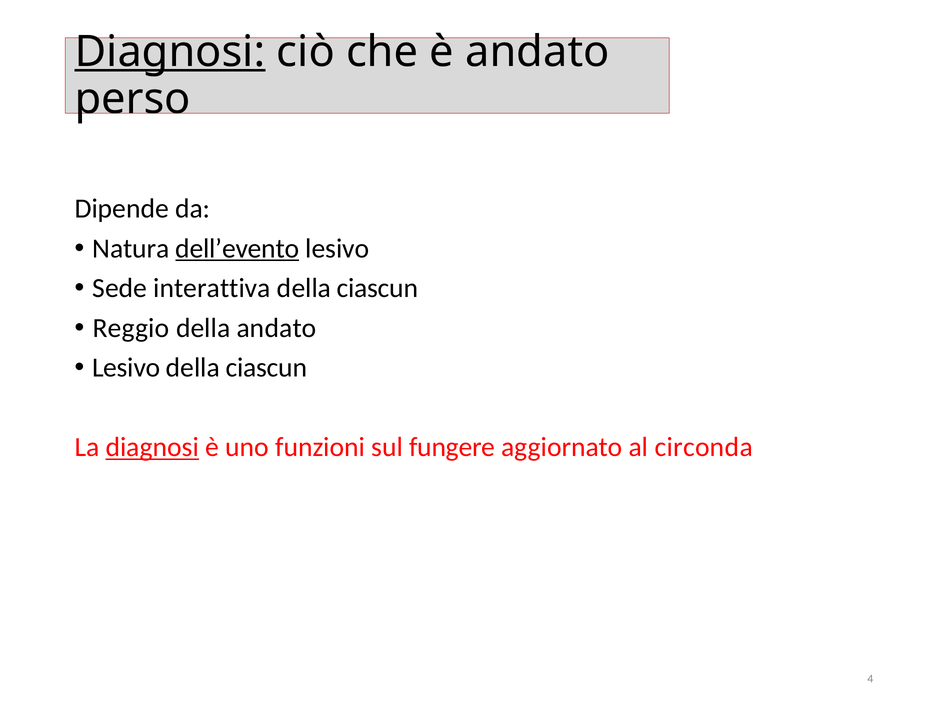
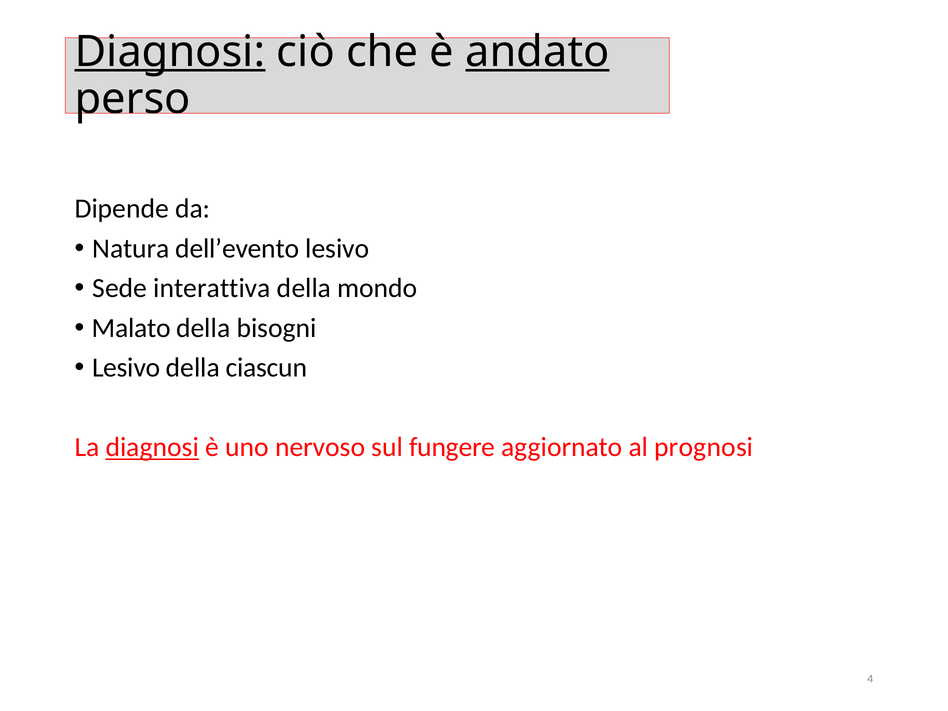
andato underline: none -> present (537, 52)
dell’evento underline: present -> none (237, 249)
ciascun: ciascun -> mondo (377, 288)
Reggio: Reggio -> Malato (131, 328)
della andato: andato -> bisogni (277, 328)
funzioni: funzioni -> nervoso (320, 447)
circonda: circonda -> prognosi (704, 447)
